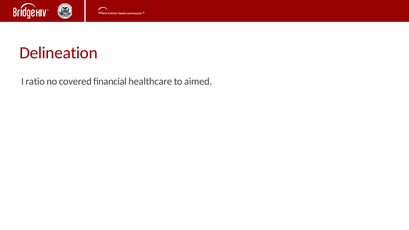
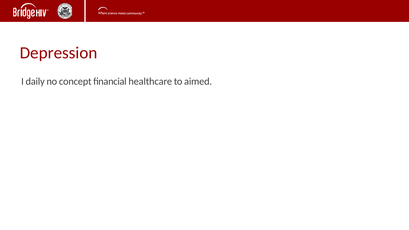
Delineation: Delineation -> Depression (59, 53)
ratio: ratio -> daily (35, 82)
covered: covered -> concept (75, 82)
